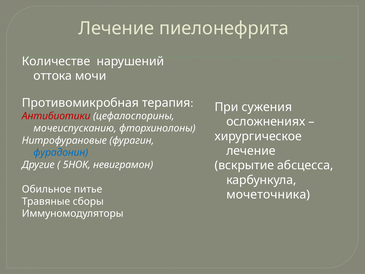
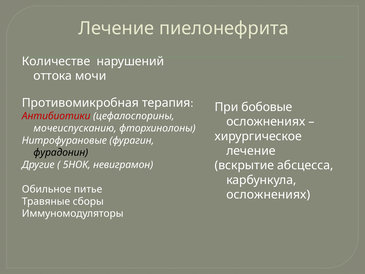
сужения: сужения -> бобовые (267, 107)
фурадонин colour: blue -> black (61, 152)
мочеточника: мочеточника -> осложнениях (268, 195)
